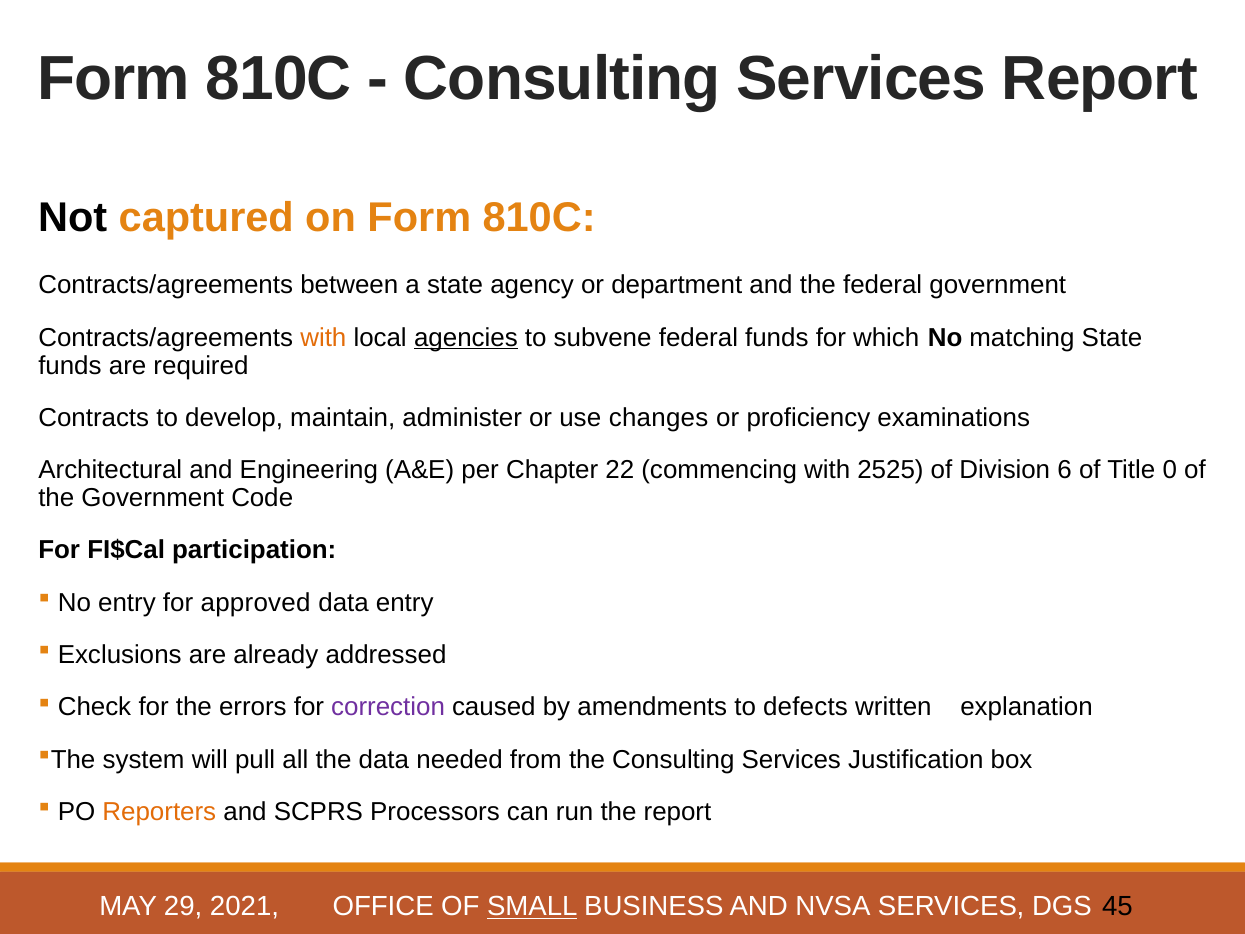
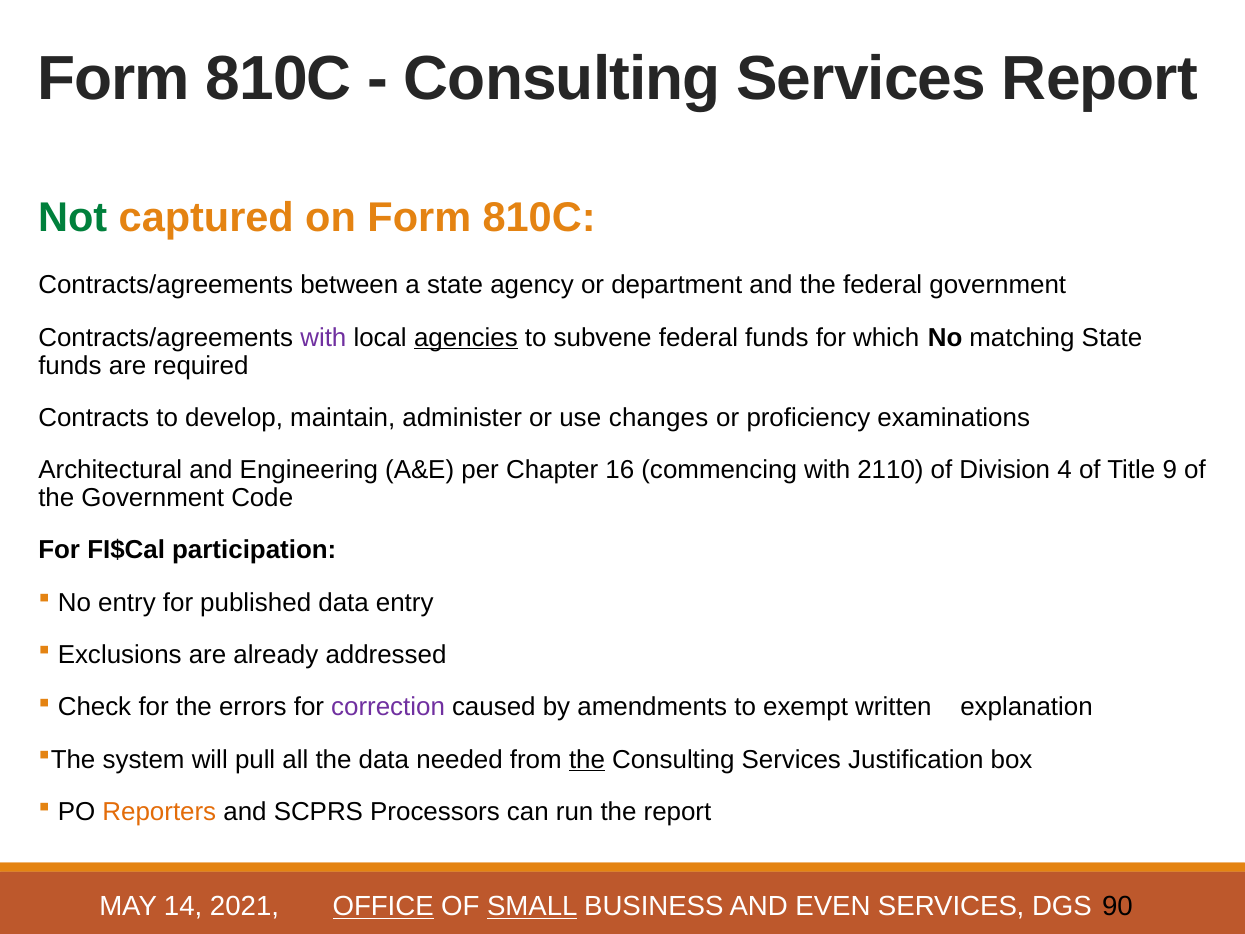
Not colour: black -> green (73, 217)
with colour: orange -> purple (323, 337)
22: 22 -> 16 (620, 470)
2525: 2525 -> 2110 (890, 470)
6: 6 -> 4 (1065, 470)
0: 0 -> 9 (1170, 470)
approved: approved -> published (256, 603)
defects: defects -> exempt (806, 707)
the underline: none -> present (587, 759)
29: 29 -> 14 (183, 906)
OFFICE underline: none -> present (383, 906)
NVSA: NVSA -> EVEN (833, 906)
45: 45 -> 90 (1117, 906)
